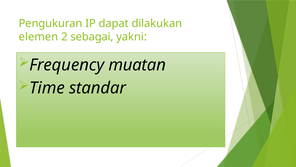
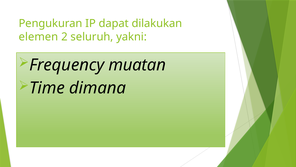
sebagai: sebagai -> seluruh (92, 37)
standar: standar -> dimana (98, 88)
